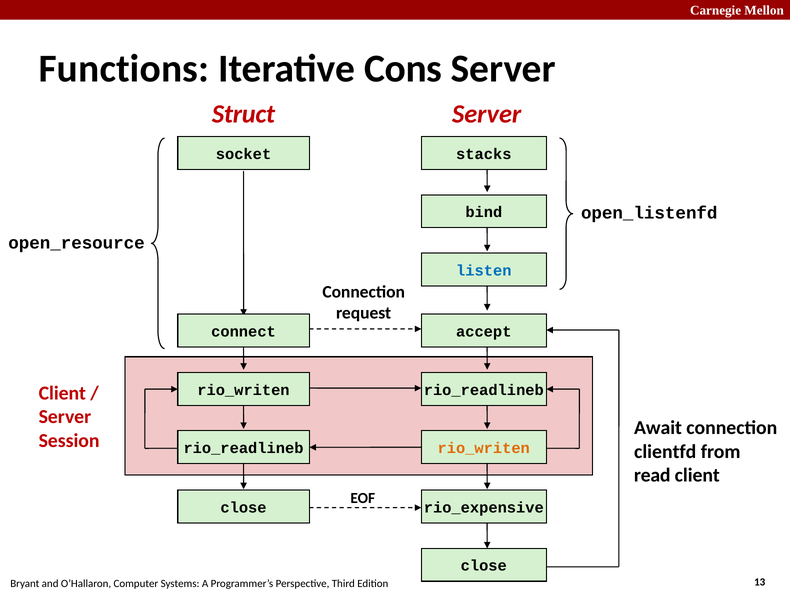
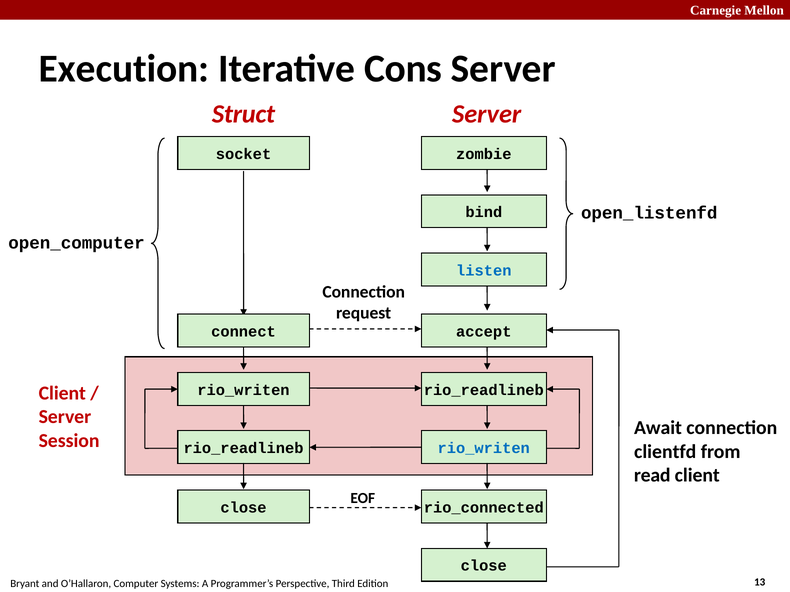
Functions: Functions -> Execution (124, 69)
stacks: stacks -> zombie (484, 154)
open_resource: open_resource -> open_computer (77, 243)
rio_writen colour: orange -> blue (484, 449)
rio_expensive: rio_expensive -> rio_connected (484, 508)
